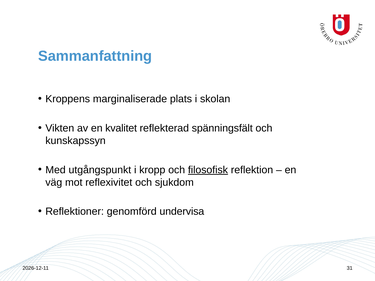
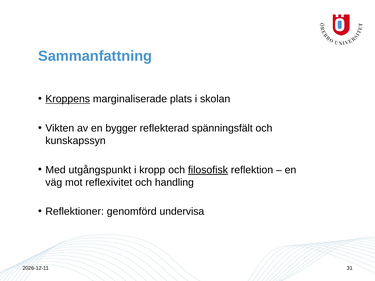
Kroppens underline: none -> present (68, 99)
kvalitet: kvalitet -> bygger (121, 128)
sjukdom: sjukdom -> handling (174, 182)
